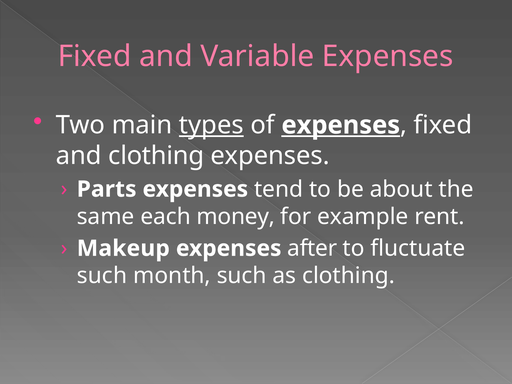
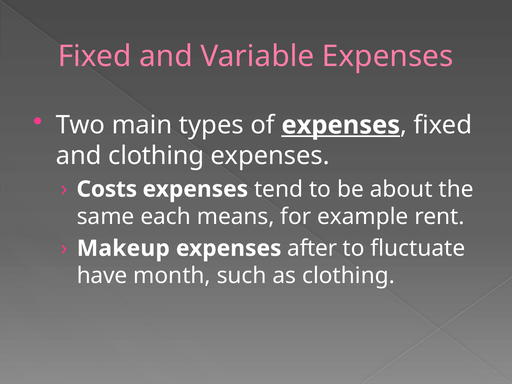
types underline: present -> none (211, 125)
Parts: Parts -> Costs (107, 189)
money: money -> means (236, 216)
such: such -> have (102, 276)
